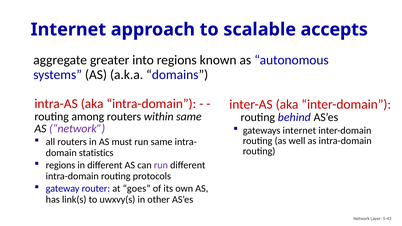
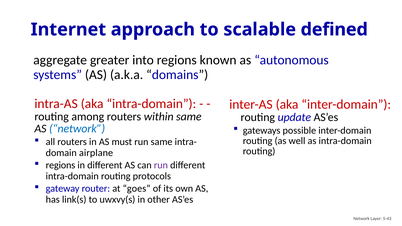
accepts: accepts -> defined (334, 30)
behind: behind -> update (294, 117)
network colour: purple -> blue (77, 129)
gateways internet: internet -> possible (299, 131)
statistics: statistics -> airplane (96, 153)
